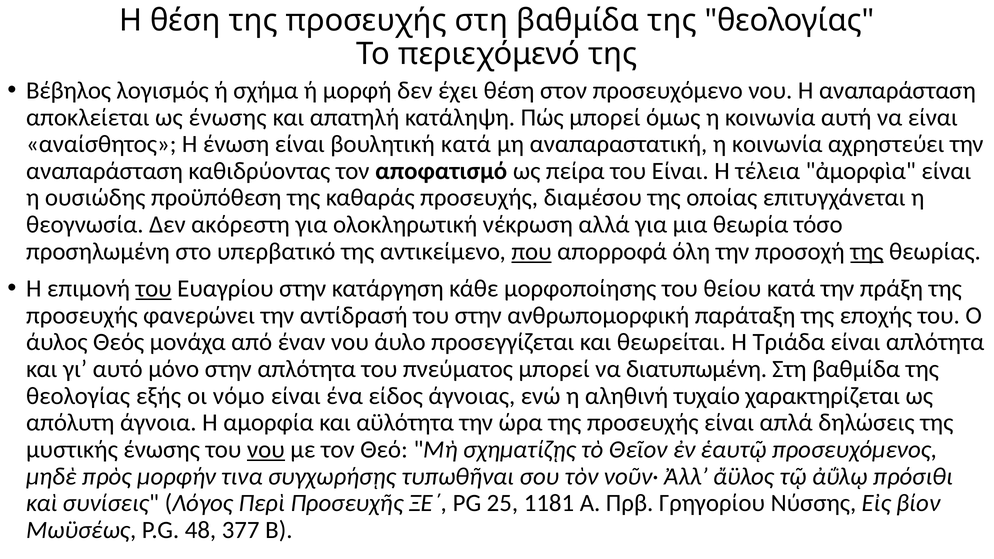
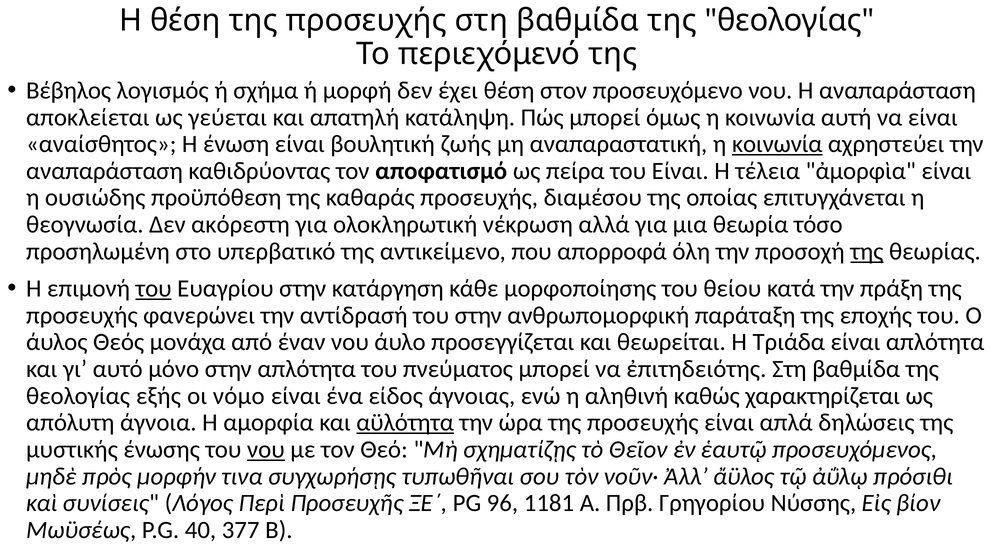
ως ένωσης: ένωσης -> γεύεται (228, 117)
βουλητική κατά: κατά -> ζωής (466, 144)
κοινωνία underline: none -> present (777, 144)
που underline: present -> none (532, 251)
διατυπωμένη: διατυπωμένη -> ἐπιτηδειότης (696, 369)
τυχαίο: τυχαίο -> καθώς (707, 396)
αϋλότητα underline: none -> present (405, 423)
25: 25 -> 96 (502, 503)
48: 48 -> 40 (201, 530)
